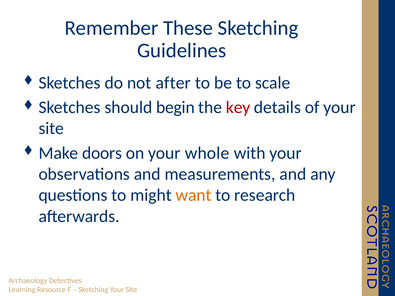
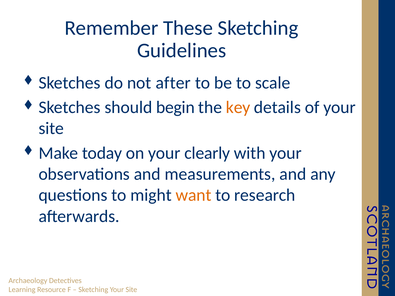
key colour: red -> orange (238, 107)
doors: doors -> today (102, 153)
whole: whole -> clearly (207, 153)
